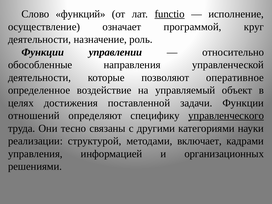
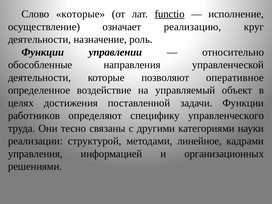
Слово функций: функций -> которые (80, 14)
программой: программой -> реализацию (193, 27)
отношений: отношений -> работников (34, 116)
управленческого underline: present -> none (226, 116)
включает: включает -> линейное (199, 141)
